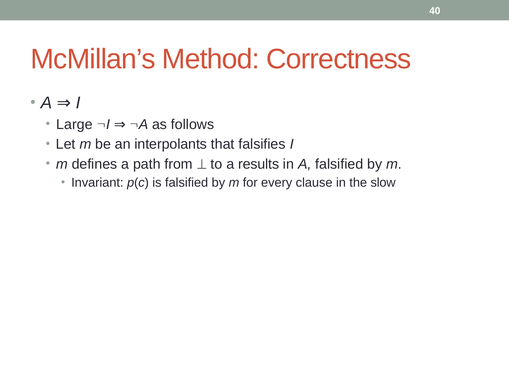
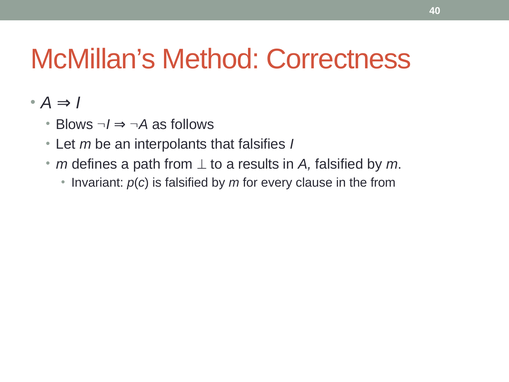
Large: Large -> Blows (75, 124)
the slow: slow -> from (383, 183)
